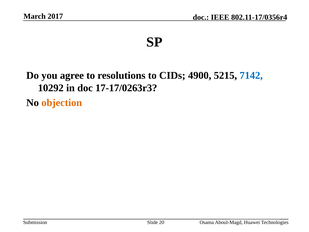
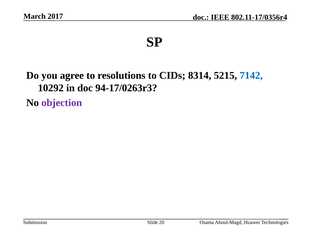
4900: 4900 -> 8314 (200, 75)
17-17/0263r3: 17-17/0263r3 -> 94-17/0263r3 (126, 88)
objection colour: orange -> purple (62, 103)
